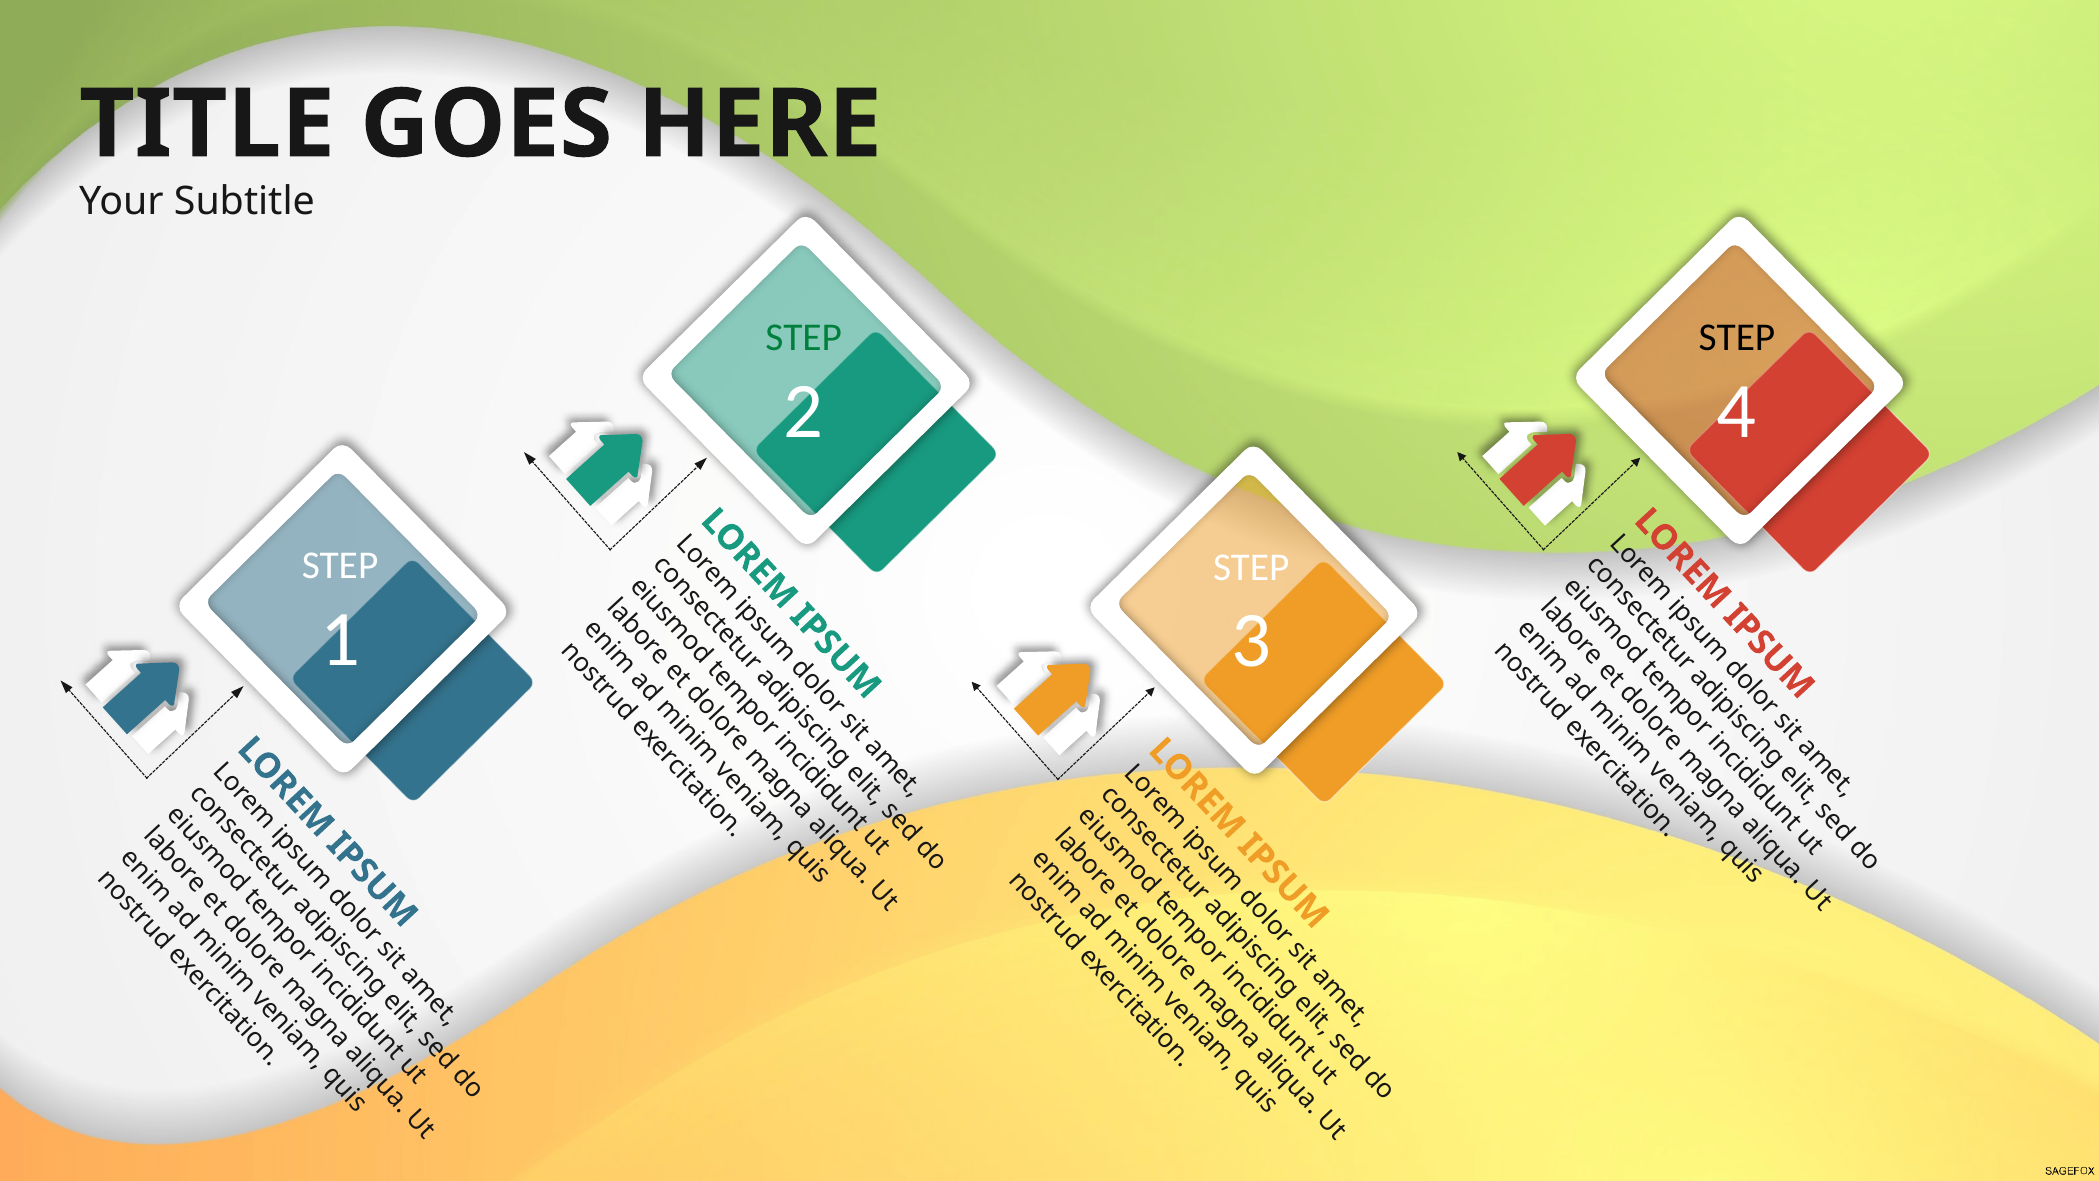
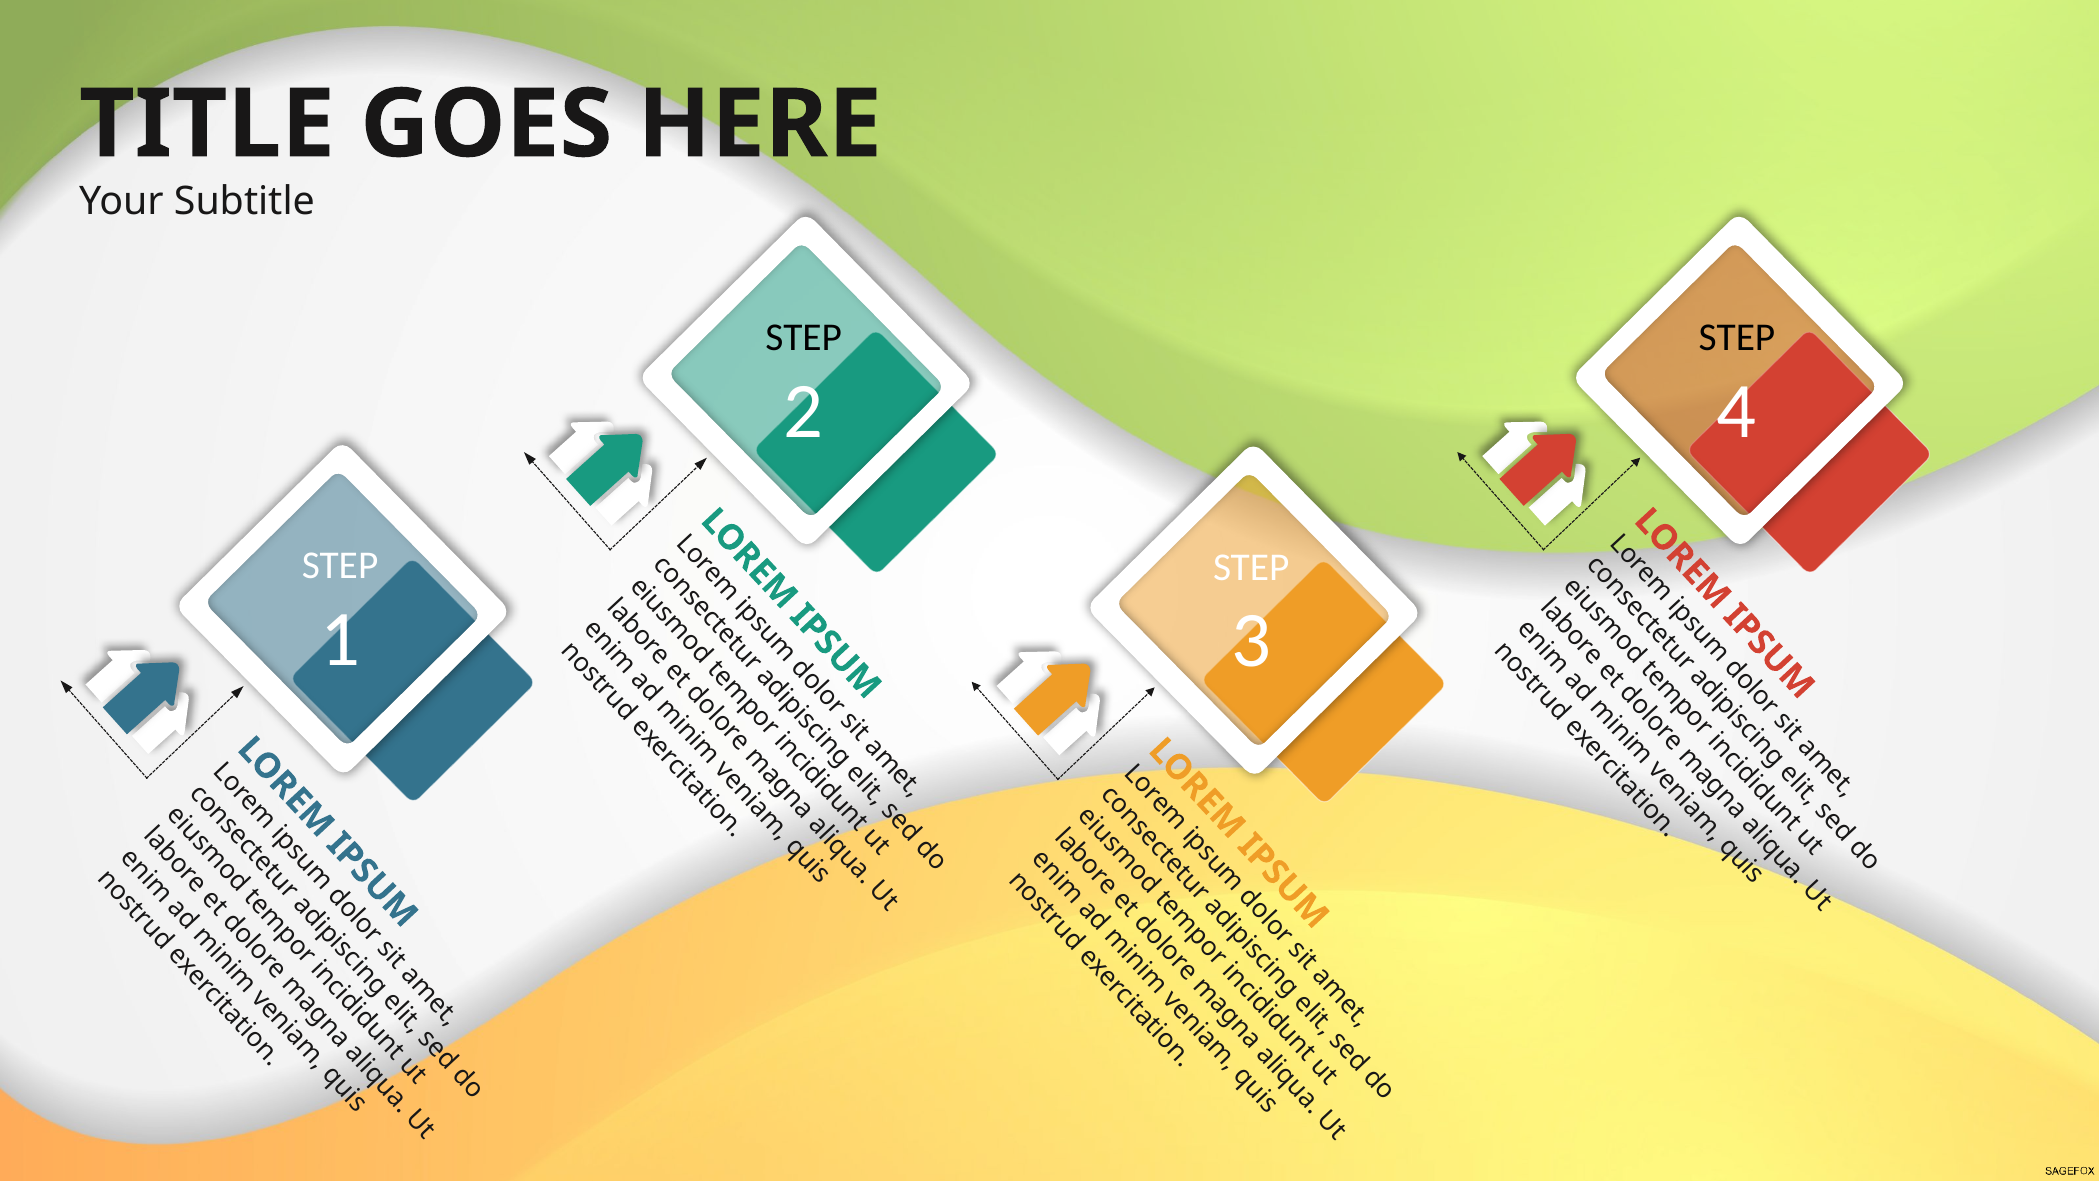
STEP colour: green -> black (804, 337)
